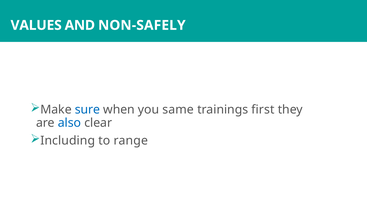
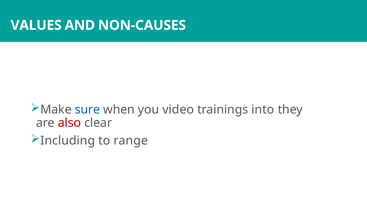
NON-SAFELY: NON-SAFELY -> NON-CAUSES (142, 25)
same: same -> video (178, 110)
first: first -> into (263, 110)
also colour: blue -> red (69, 123)
